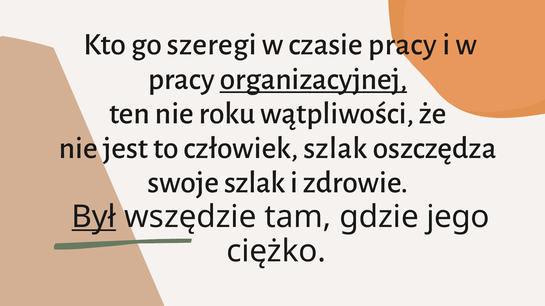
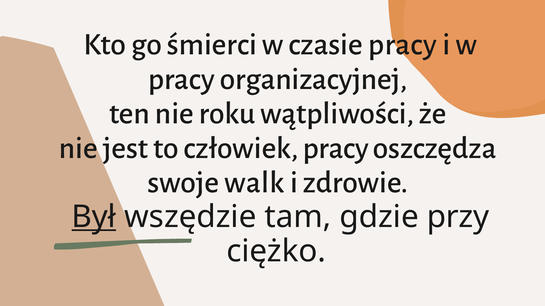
szeregi: szeregi -> śmierci (212, 44)
organizacyjnej underline: present -> none (314, 79)
człowiek szlak: szlak -> pracy (336, 148)
swoje szlak: szlak -> walk (254, 183)
jego: jego -> przy (458, 217)
